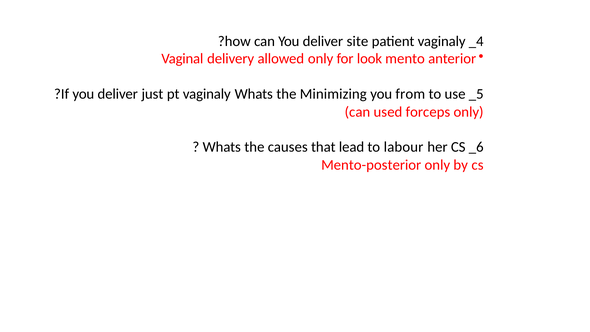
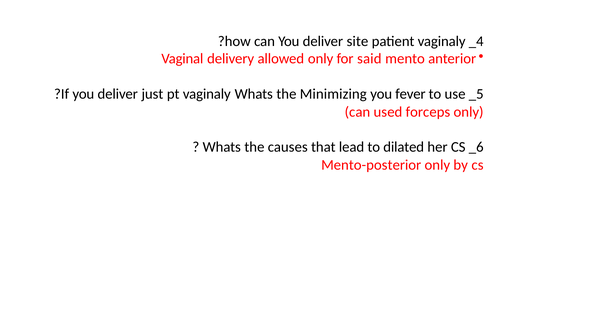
look: look -> said (369, 59)
from: from -> fever (410, 94)
labour: labour -> dilated (404, 147)
